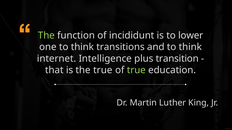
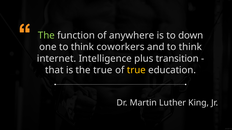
incididunt: incididunt -> anywhere (132, 36)
lower: lower -> down (191, 36)
transitions: transitions -> coworkers (121, 47)
true colour: light green -> yellow (136, 70)
